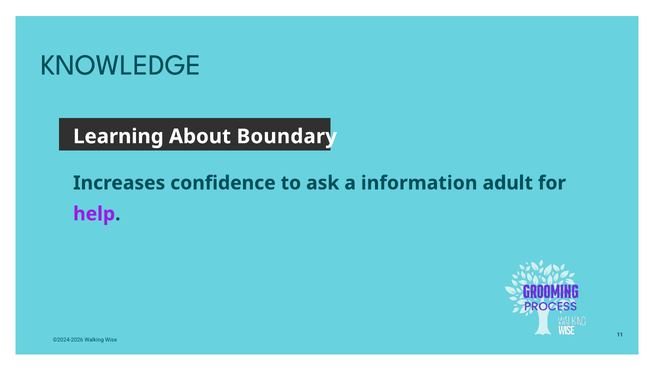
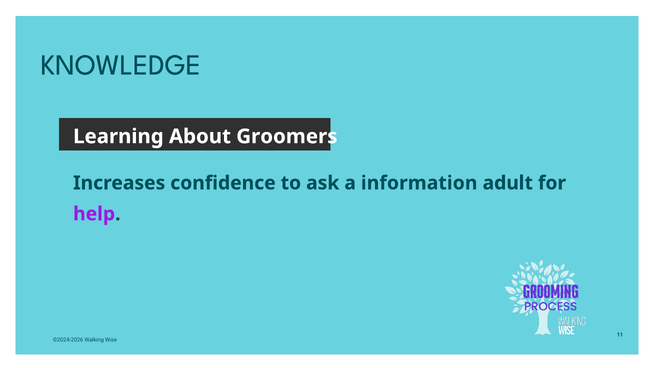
Boundary: Boundary -> Groomers (287, 136)
